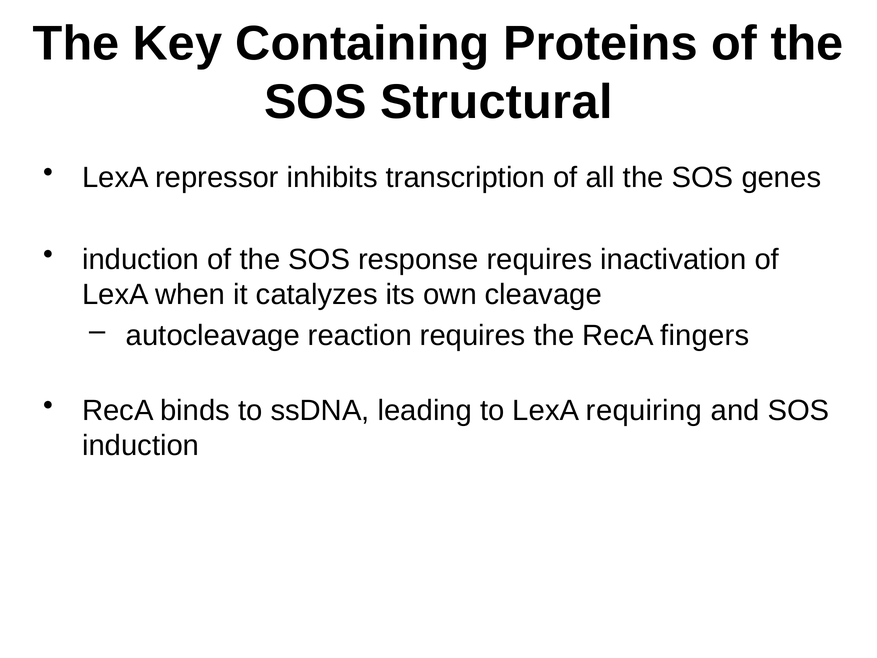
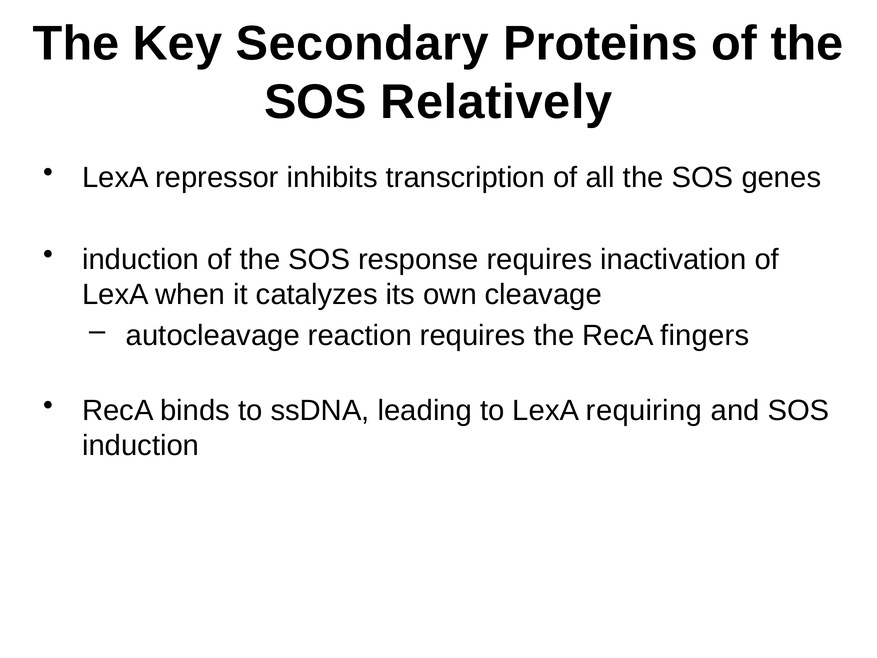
Containing: Containing -> Secondary (362, 44)
Structural: Structural -> Relatively (496, 102)
